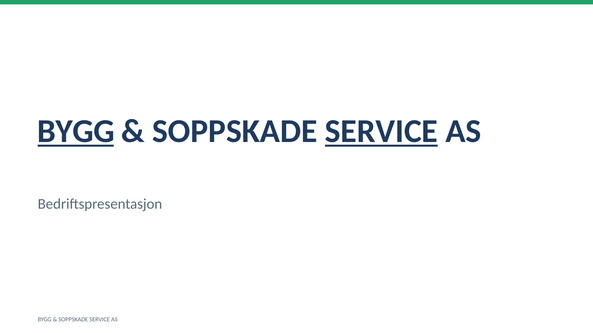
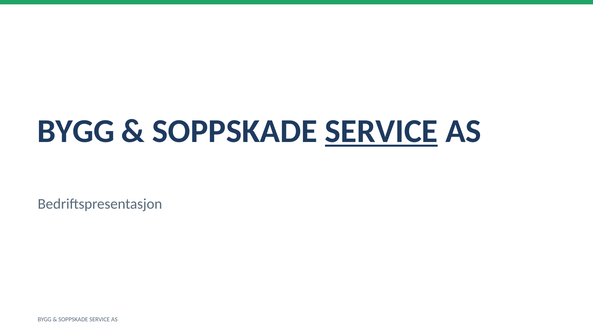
BYGG underline: present -> none (76, 132)
